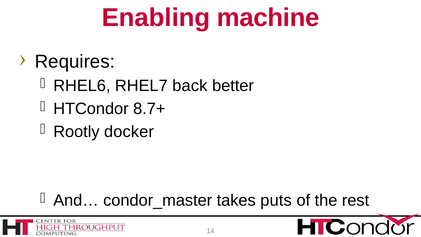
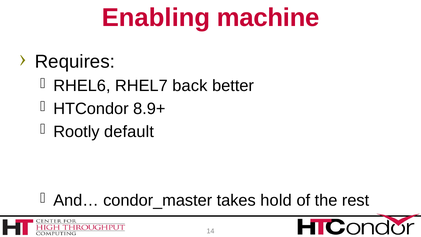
8.7+: 8.7+ -> 8.9+ (149, 109)
docker: docker -> default (129, 132)
puts: puts -> hold (276, 200)
